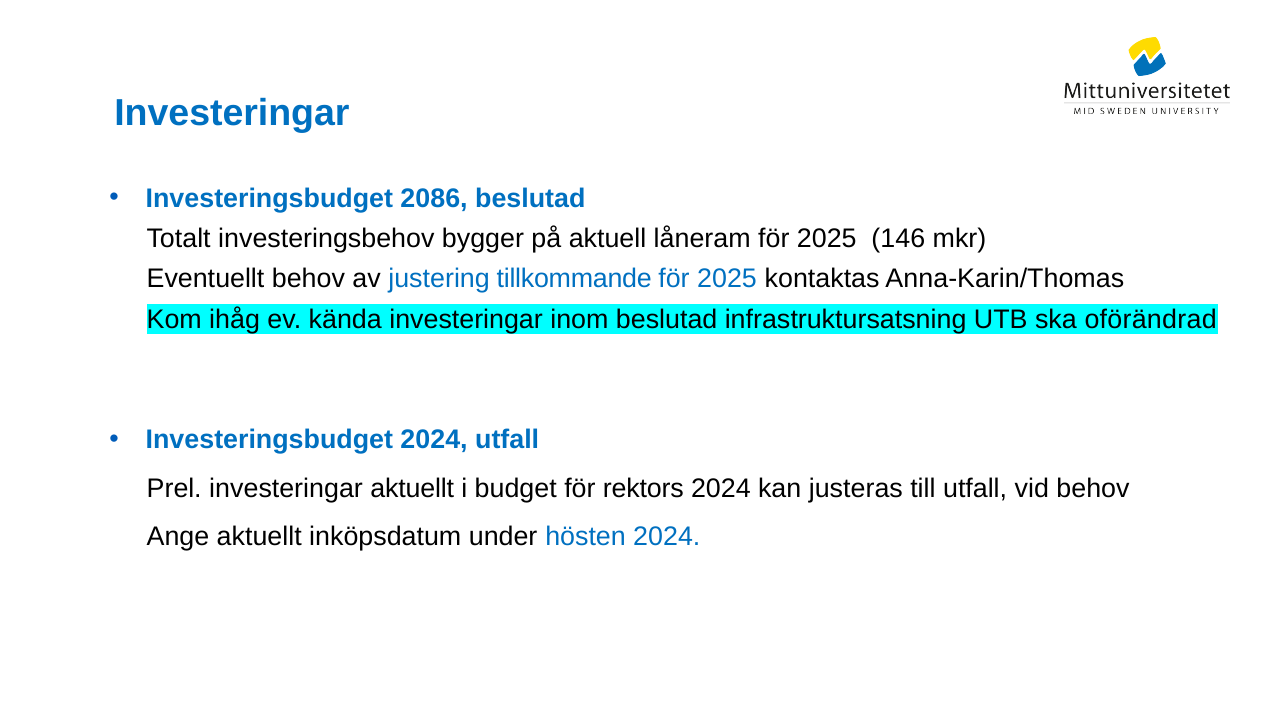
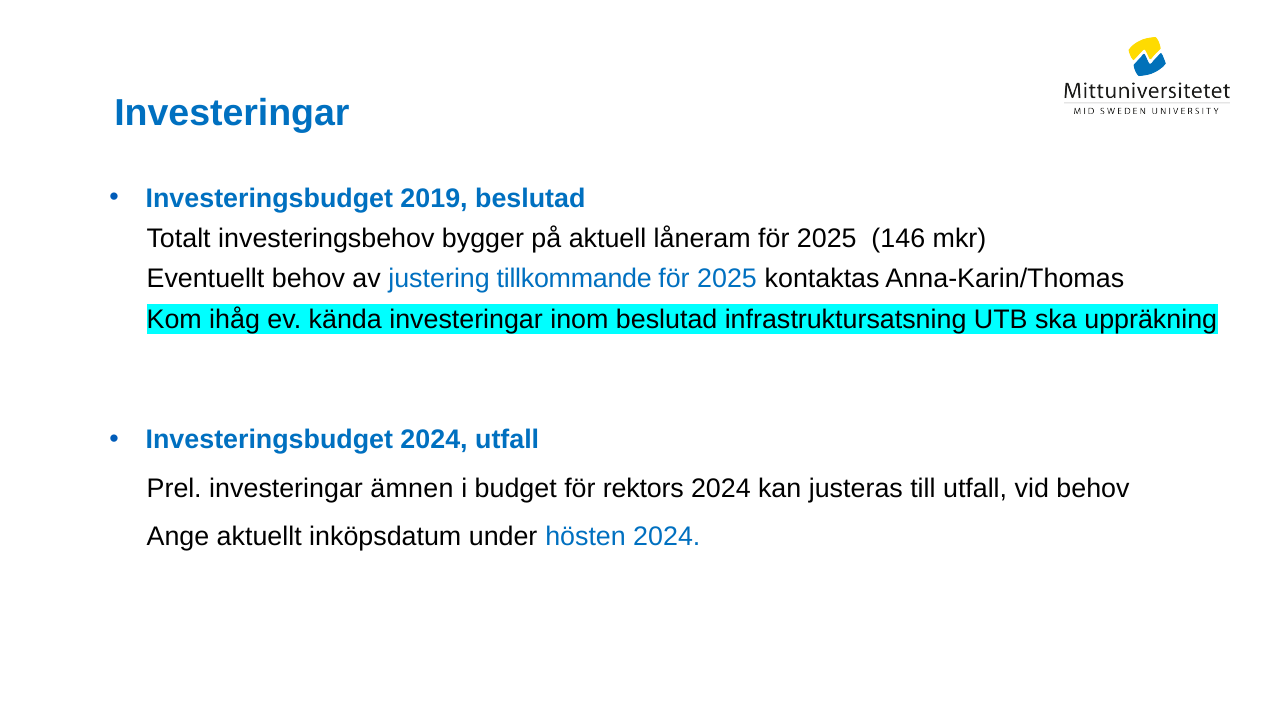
2086: 2086 -> 2019 (434, 199)
oförändrad: oförändrad -> uppräkning (1151, 319)
investeringar aktuellt: aktuellt -> ämnen (412, 488)
